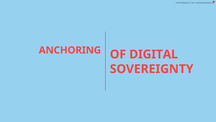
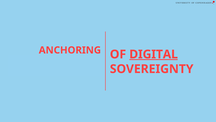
DIGITAL underline: none -> present (154, 54)
